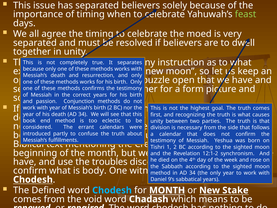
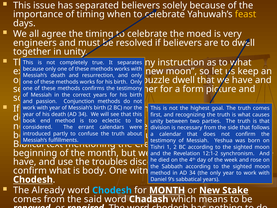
feast colour: light green -> yellow (246, 14)
separated: separated -> engineers (35, 43)
puzzle open: open -> dwell (184, 80)
Defined: Defined -> Already (48, 190)
void: void -> said (93, 199)
